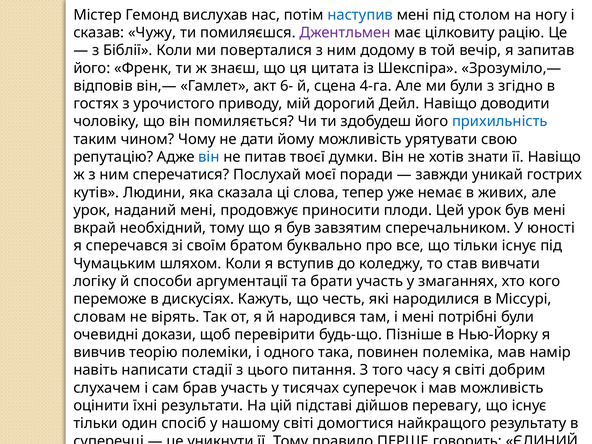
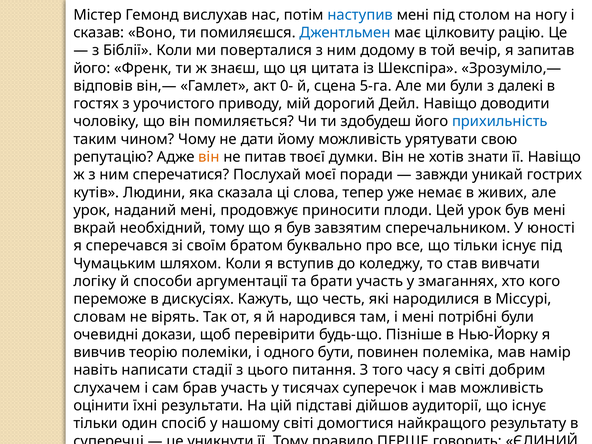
Чужу: Чужу -> Воно (152, 33)
Джентльмен colour: purple -> blue (345, 33)
6-: 6- -> 0- (287, 86)
4-га: 4-га -> 5-га (376, 86)
згідно: згідно -> далекі (521, 86)
він colour: blue -> orange (209, 157)
така: така -> бути (336, 352)
перевагу: перевагу -> аудиторії (447, 406)
